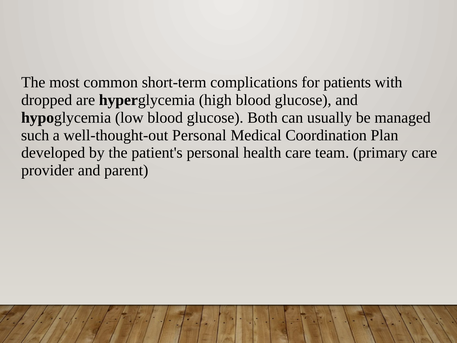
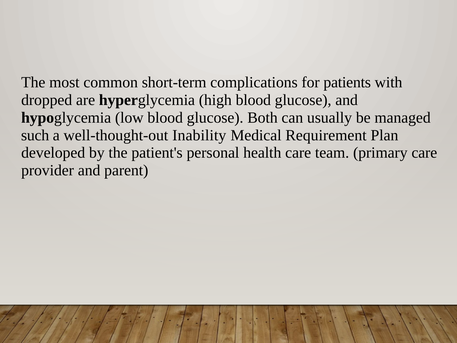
well-thought-out Personal: Personal -> Inability (199, 135)
Coordination: Coordination -> Requirement (326, 135)
